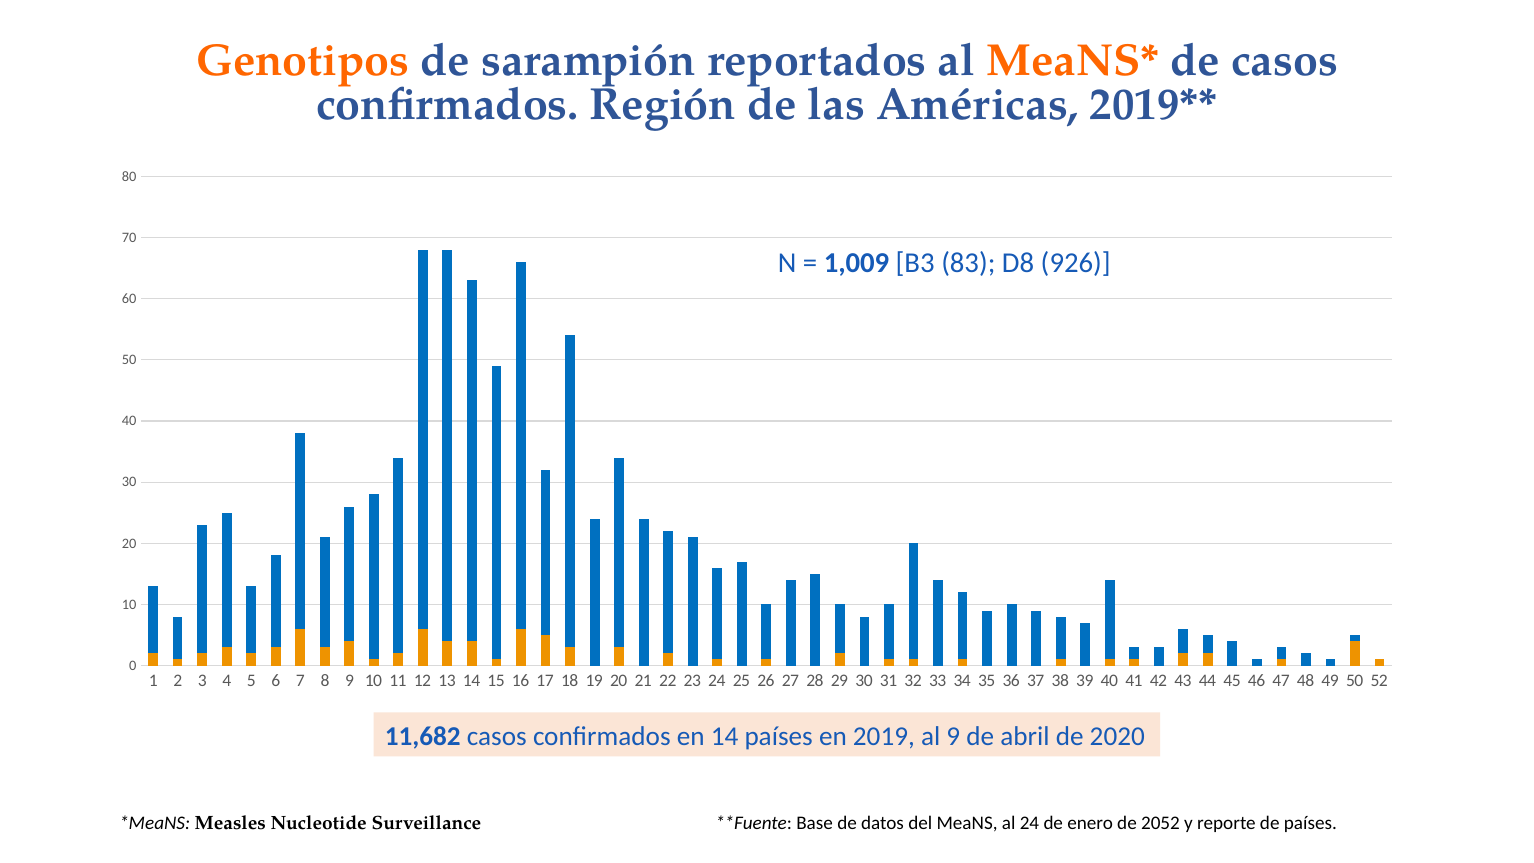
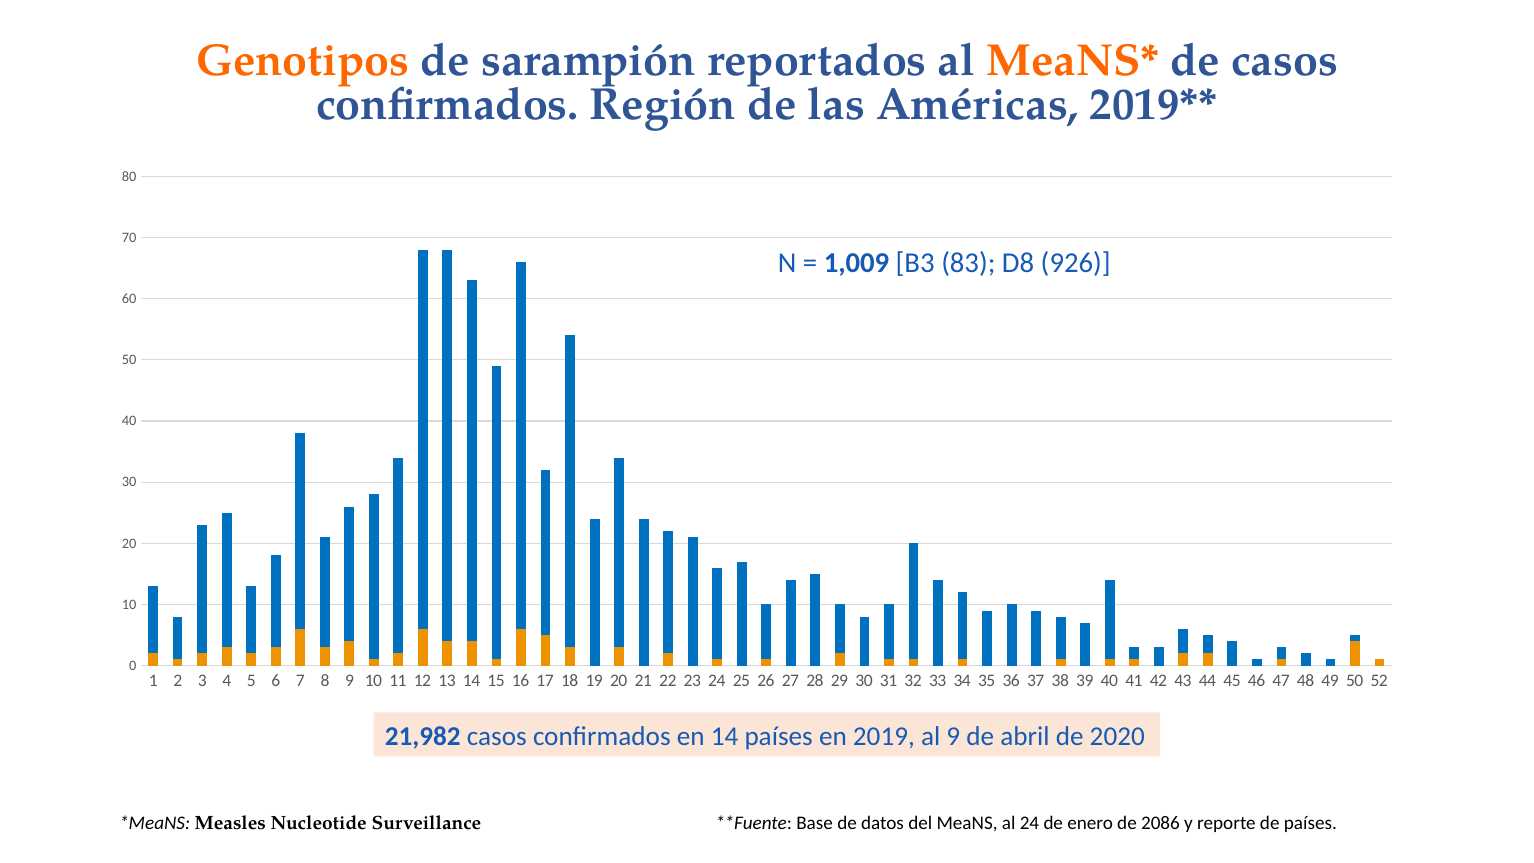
11,682: 11,682 -> 21,982 (423, 736)
2052: 2052 -> 2086 (1160, 823)
